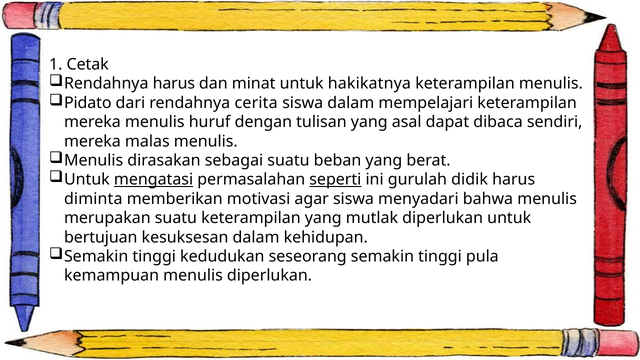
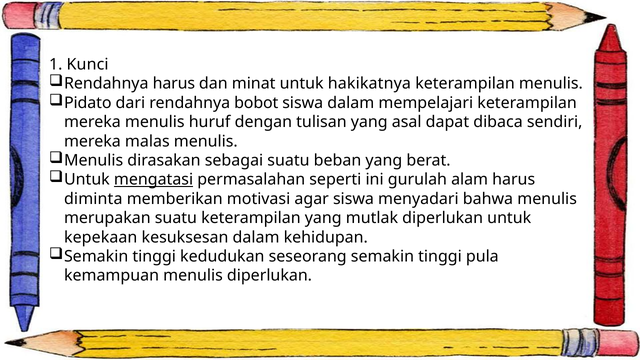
Cetak: Cetak -> Kunci (88, 64)
cerita: cerita -> bobot (256, 103)
seperti underline: present -> none (335, 180)
didik: didik -> alam (470, 180)
bertujuan: bertujuan -> kepekaan (101, 237)
